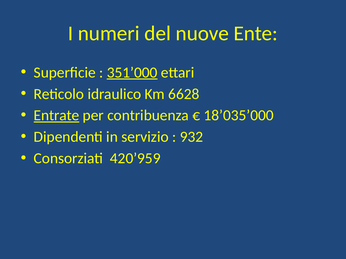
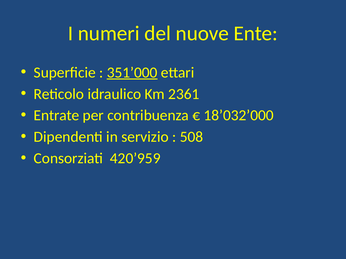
6628: 6628 -> 2361 (184, 94)
Entrate underline: present -> none (57, 116)
18’035’000: 18’035’000 -> 18’032’000 (239, 116)
932: 932 -> 508 (191, 137)
